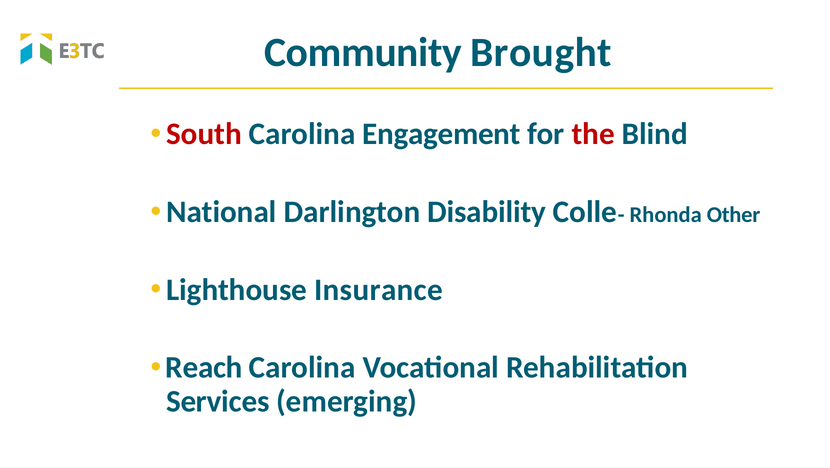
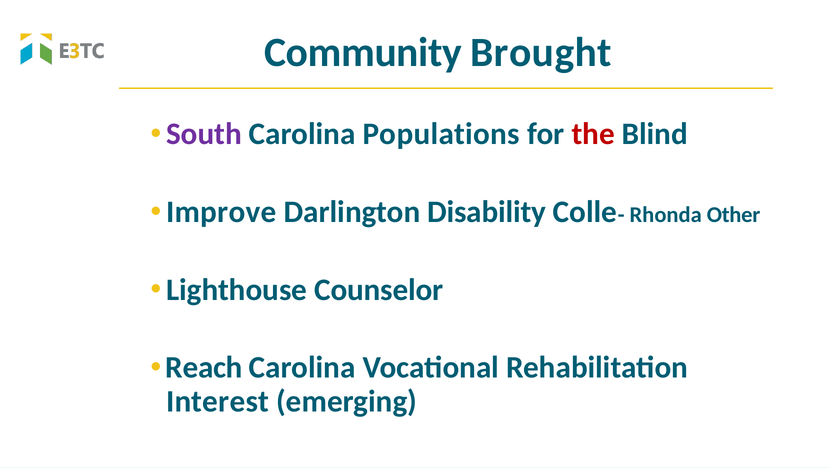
South colour: red -> purple (204, 134)
Engagement: Engagement -> Populations (441, 134)
National: National -> Improve (221, 212)
Insurance: Insurance -> Counselor (379, 290)
Services: Services -> Interest (218, 401)
